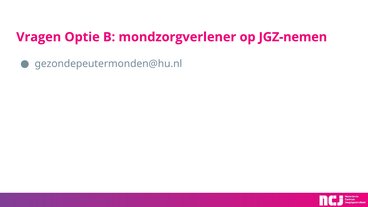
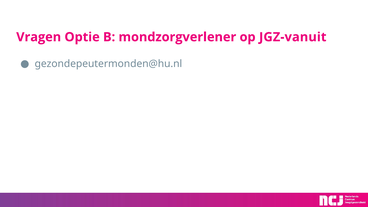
JGZ-nemen: JGZ-nemen -> JGZ-vanuit (293, 37)
